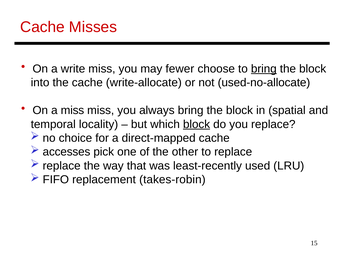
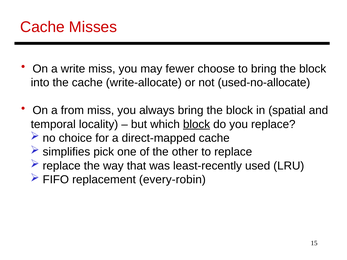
bring underline: present -> none (264, 69)
a miss: miss -> from (72, 110)
accesses: accesses -> simplifies (66, 152)
takes-robin: takes-robin -> every-robin (172, 180)
